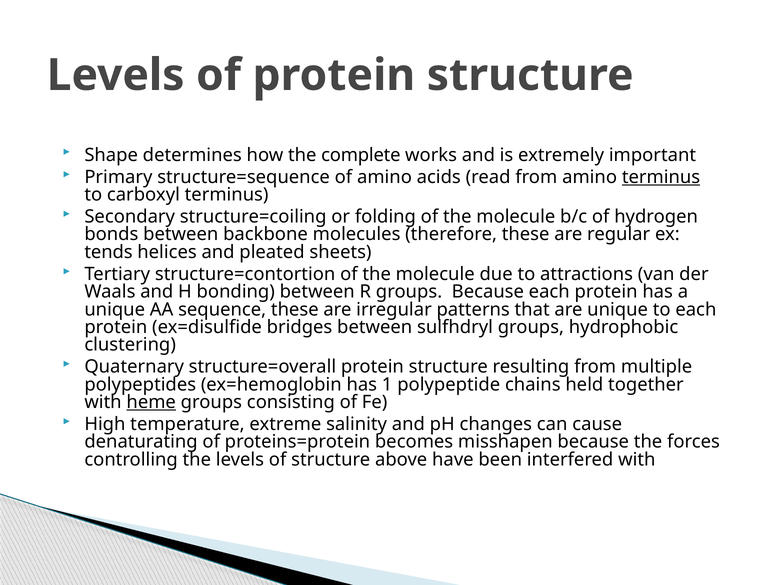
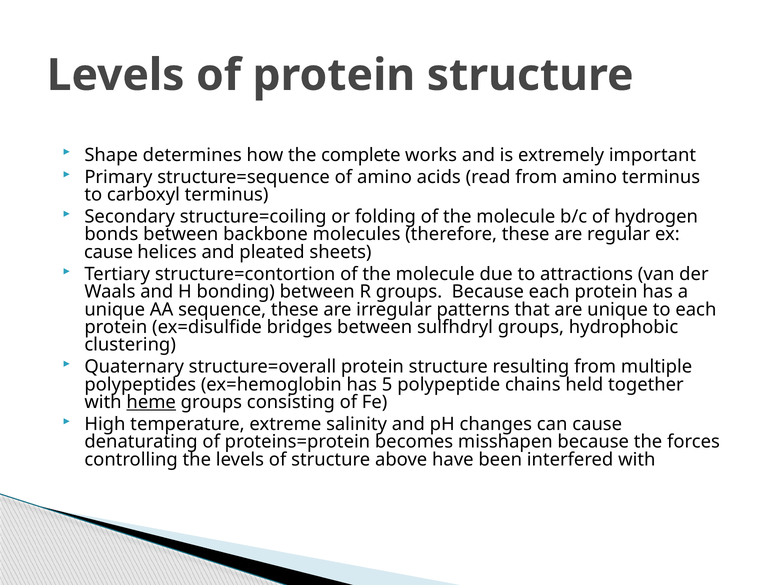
terminus underline: present -> none (661, 177)
tends: tends -> cause (109, 252)
1: 1 -> 5 (387, 385)
